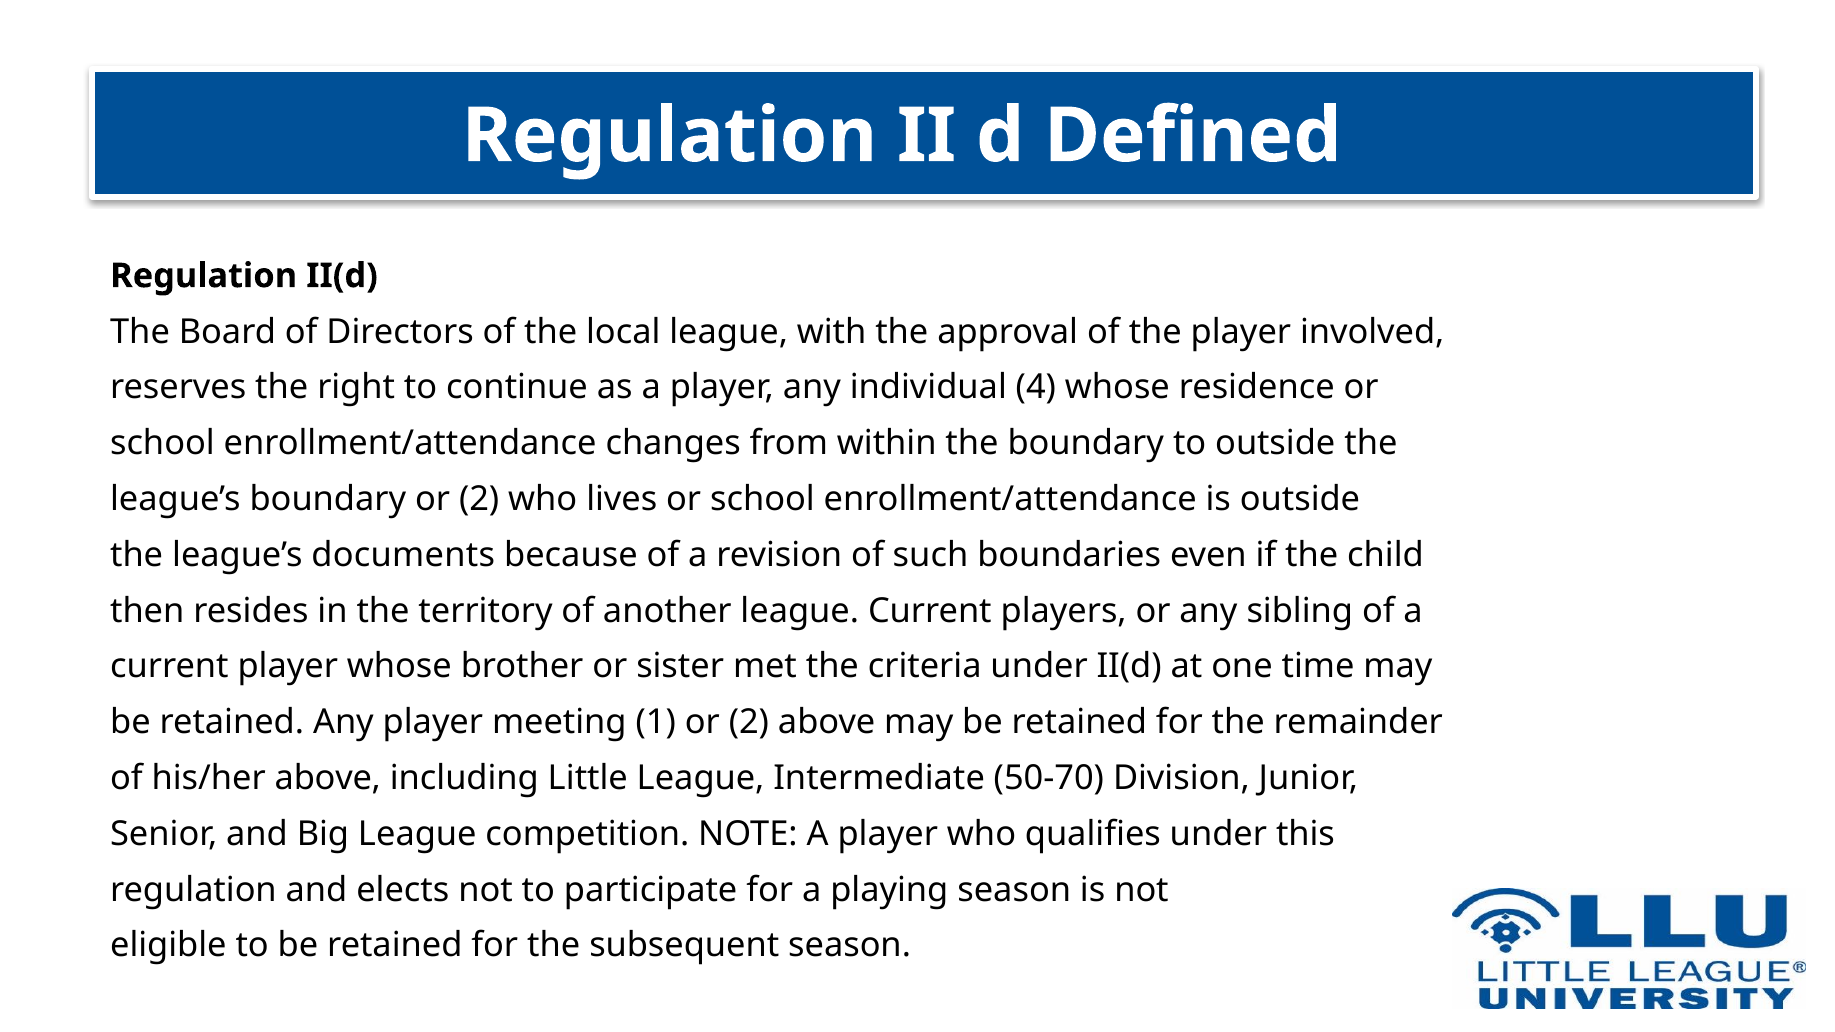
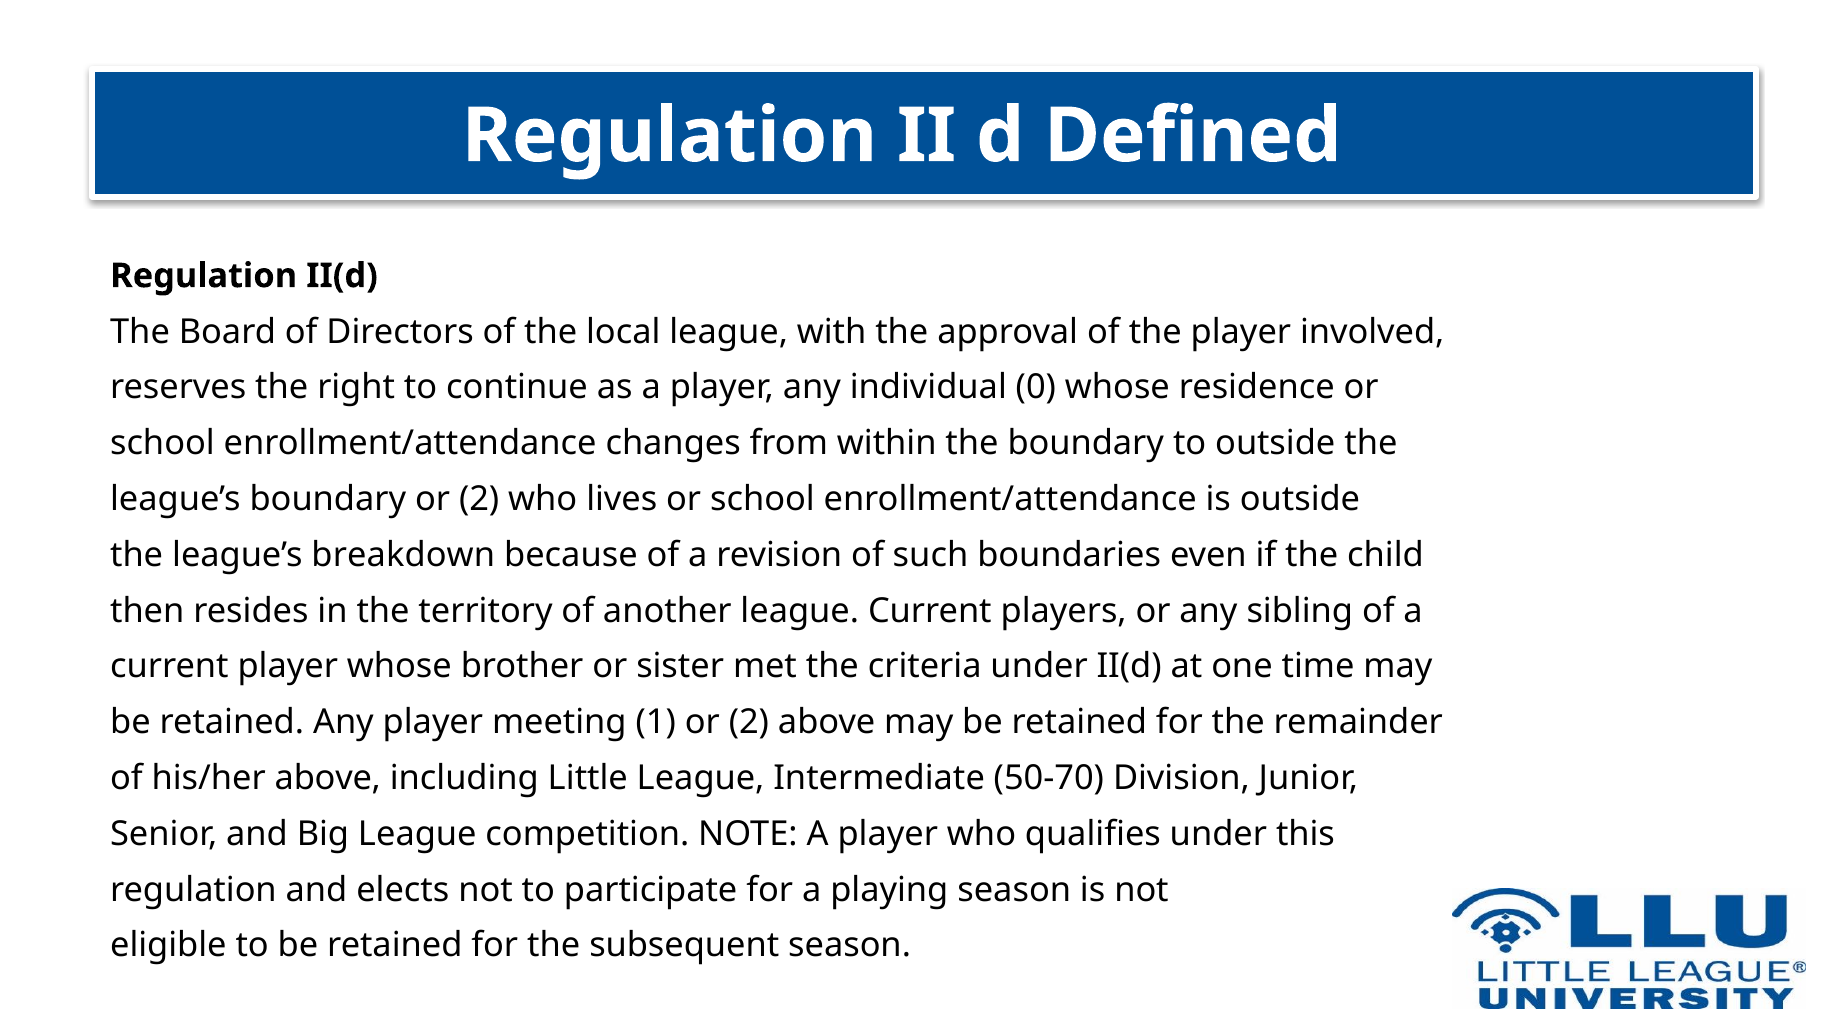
4: 4 -> 0 (1036, 388)
documents: documents -> breakdown (403, 555)
